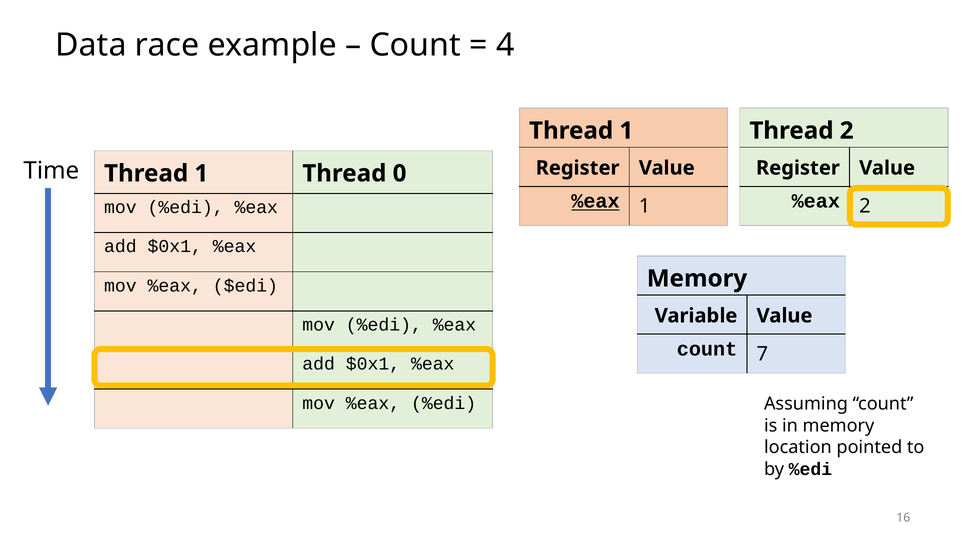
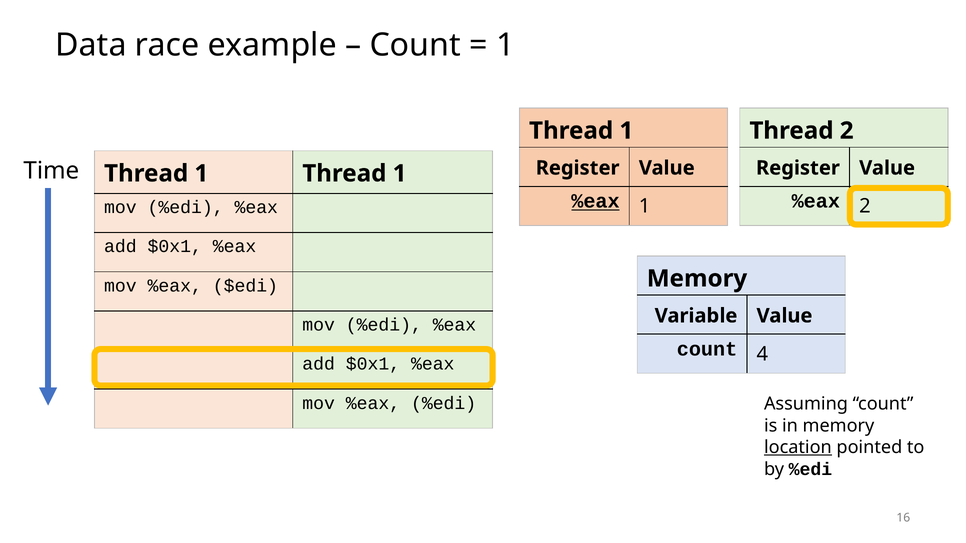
4: 4 -> 1 (505, 45)
Thread 1 Thread 0: 0 -> 1 (400, 174)
7: 7 -> 4 (762, 354)
location underline: none -> present (798, 448)
